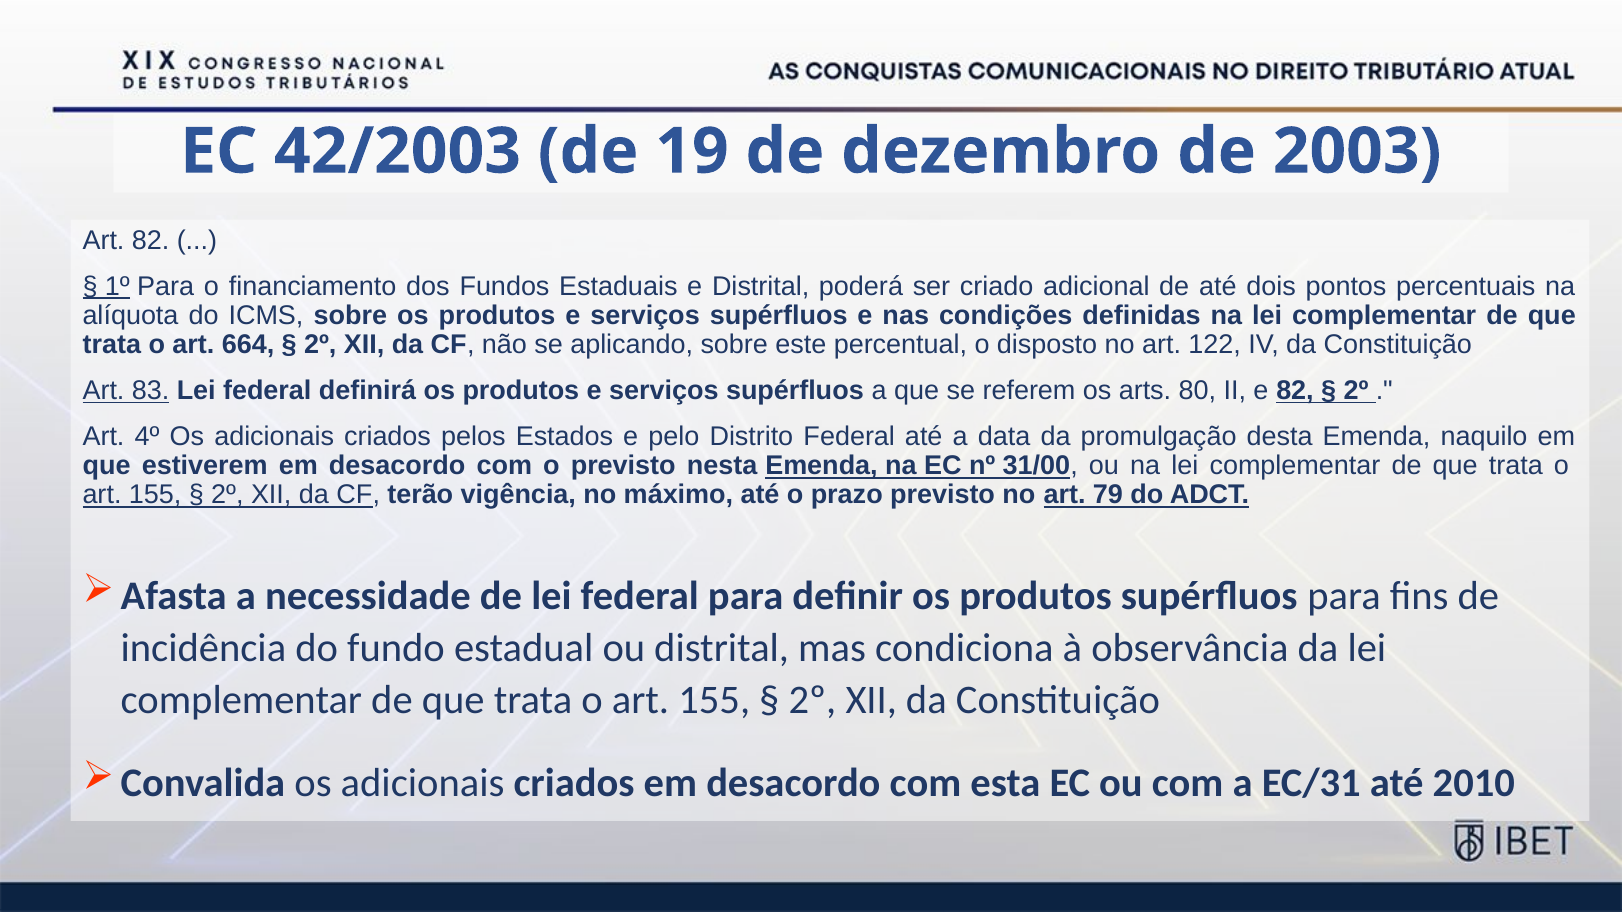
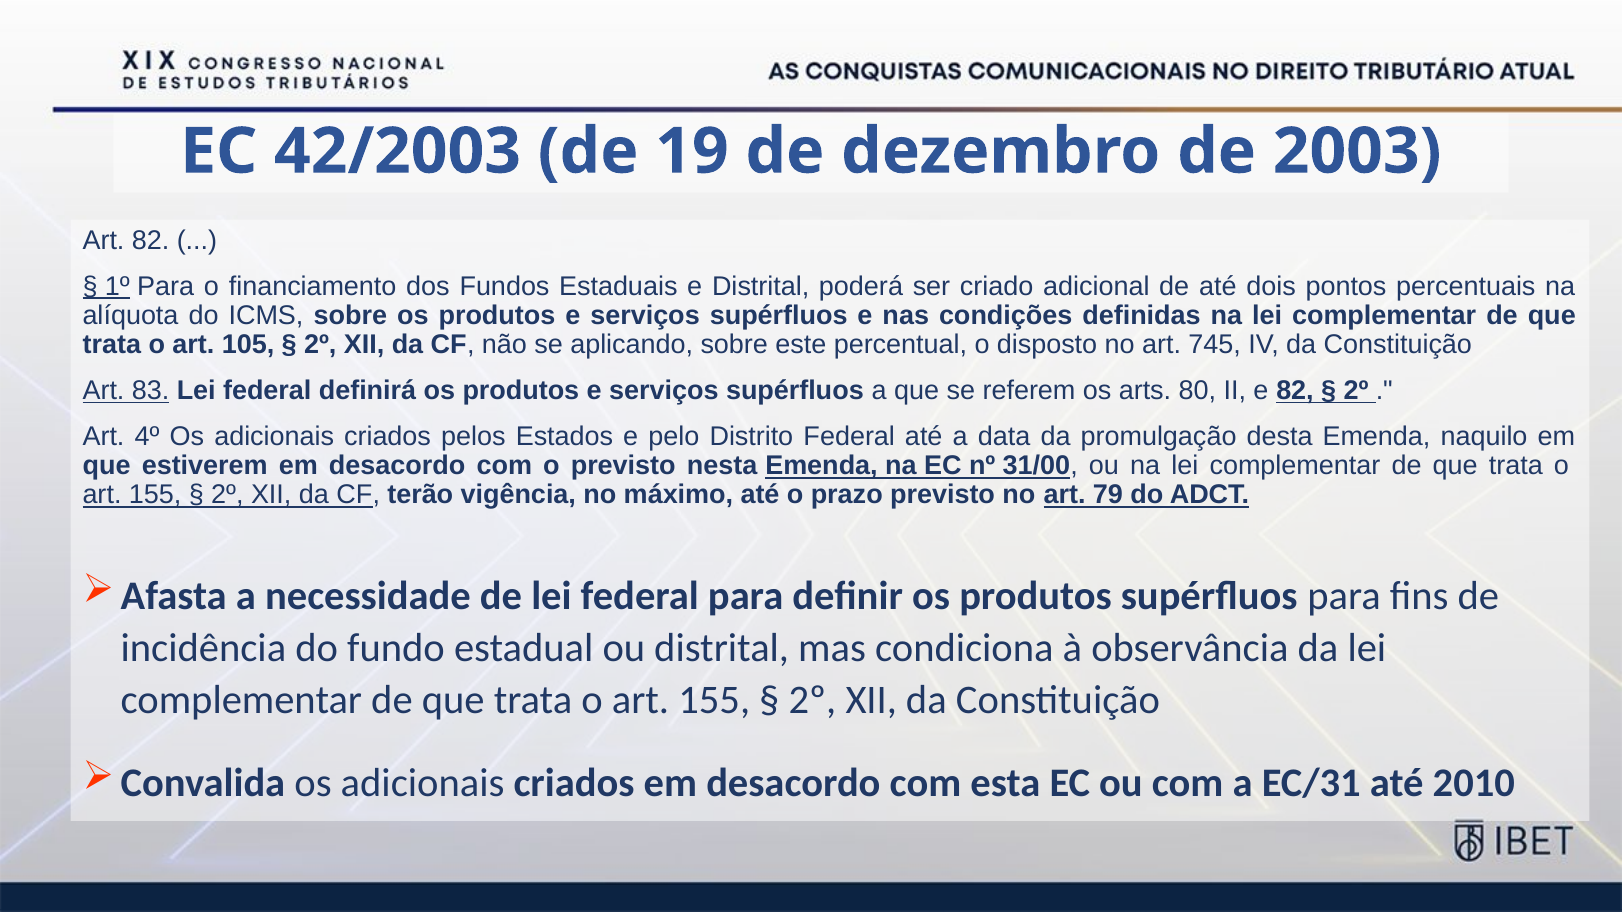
664: 664 -> 105 (248, 345)
122: 122 -> 745 (1215, 345)
